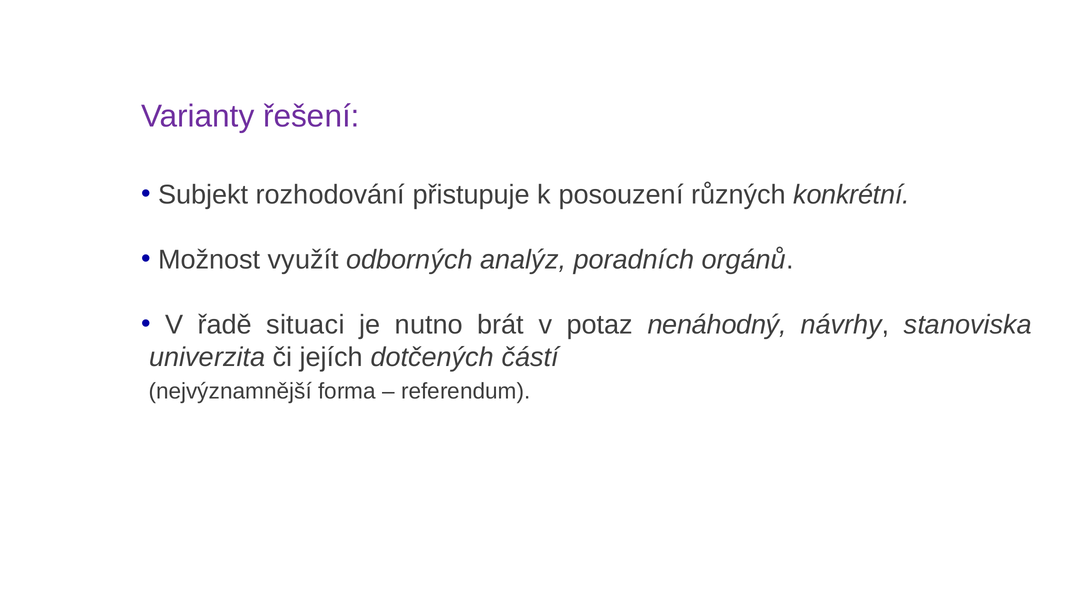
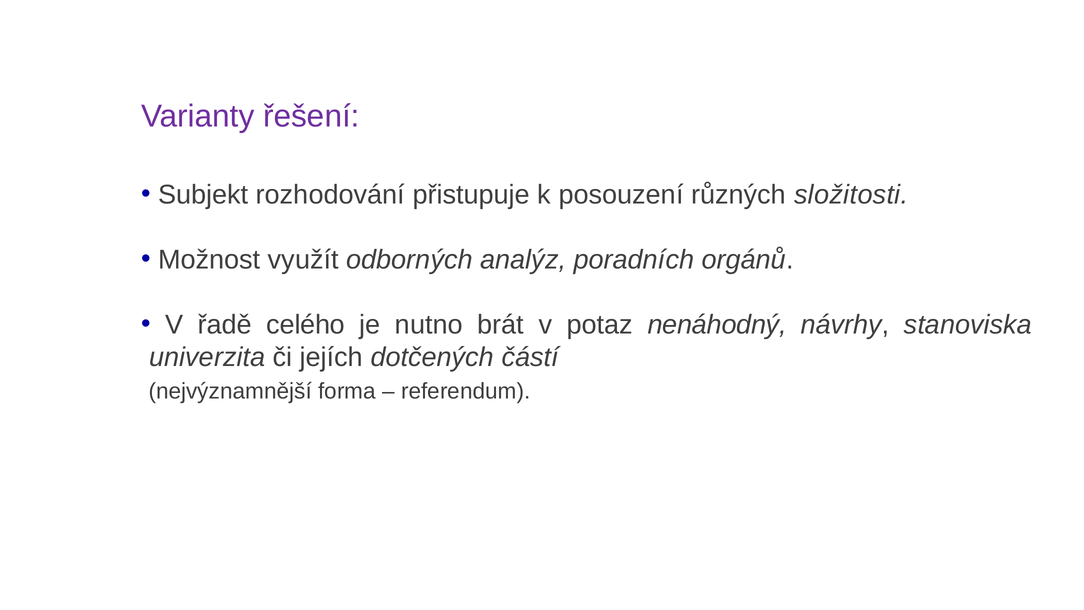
konkrétní: konkrétní -> složitosti (851, 195)
situaci: situaci -> celého (306, 325)
